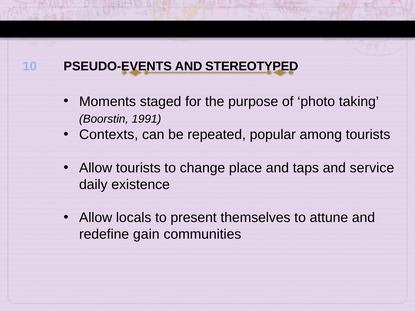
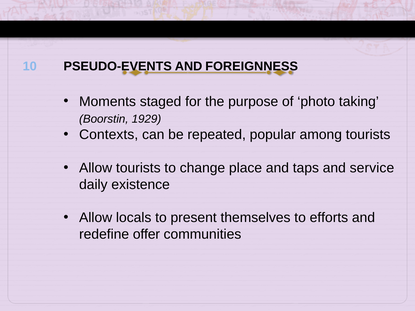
STEREOTYPED: STEREOTYPED -> FOREIGNNESS (252, 66)
1991: 1991 -> 1929 (146, 119)
attune: attune -> efforts (329, 218)
gain: gain -> offer (146, 234)
